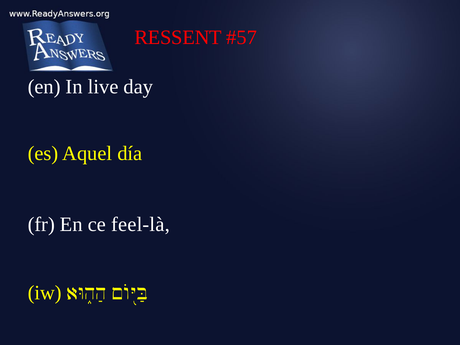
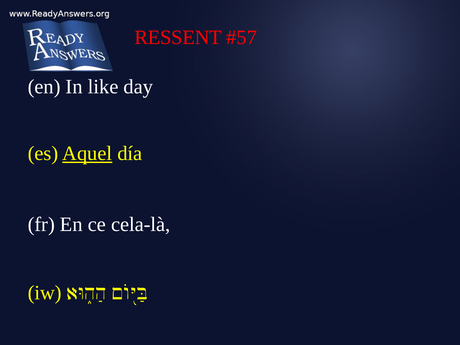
live: live -> like (103, 87)
Aquel underline: none -> present (87, 154)
feel-là: feel-là -> cela-là (141, 224)
